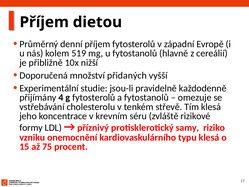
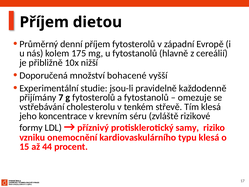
519: 519 -> 175 (79, 53)
přidaných: přidaných -> bohacené (127, 75)
4: 4 -> 7 (61, 97)
75: 75 -> 44 (47, 147)
